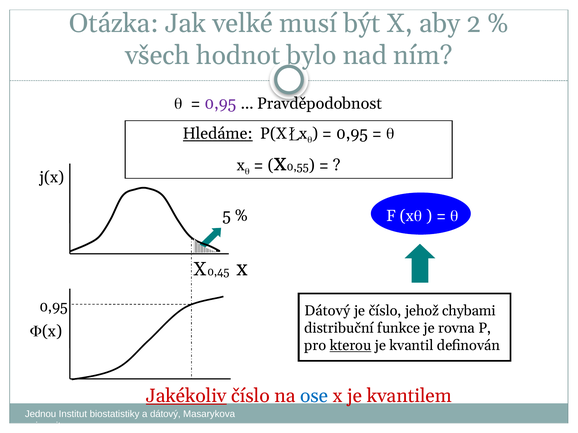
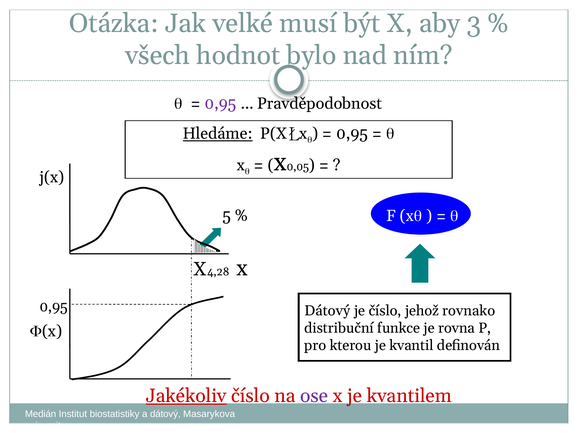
2: 2 -> 3 (474, 24)
0,55: 0,55 -> 0,05 (298, 167)
0,45: 0,45 -> 4,28 (218, 272)
chybami: chybami -> rovnako (469, 311)
kterou underline: present -> none (351, 346)
ose colour: blue -> purple (314, 396)
Jednou: Jednou -> Medián (41, 415)
